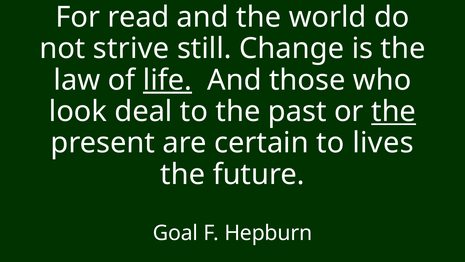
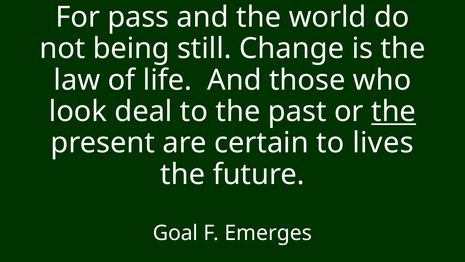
read: read -> pass (138, 17)
strive: strive -> being (131, 49)
life underline: present -> none (167, 80)
Hepburn: Hepburn -> Emerges (268, 233)
